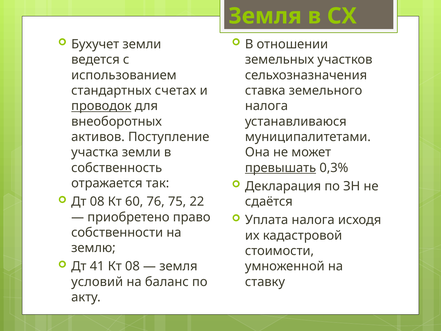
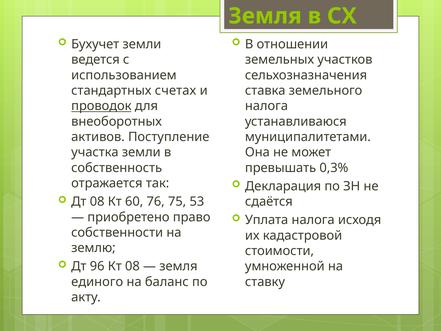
превышать underline: present -> none (281, 168)
22: 22 -> 53 (197, 202)
41: 41 -> 96 (97, 266)
условий: условий -> единого (97, 282)
